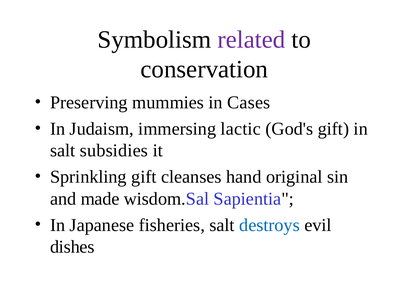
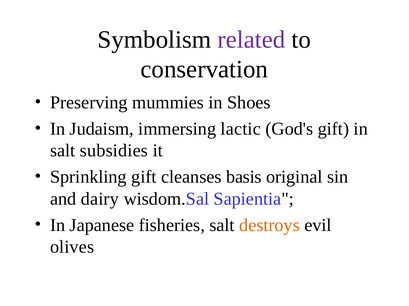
Cases: Cases -> Shoes (249, 103)
hand: hand -> basis (244, 177)
made: made -> dairy (100, 199)
destroys colour: blue -> orange (270, 226)
dishes: dishes -> olives (72, 247)
